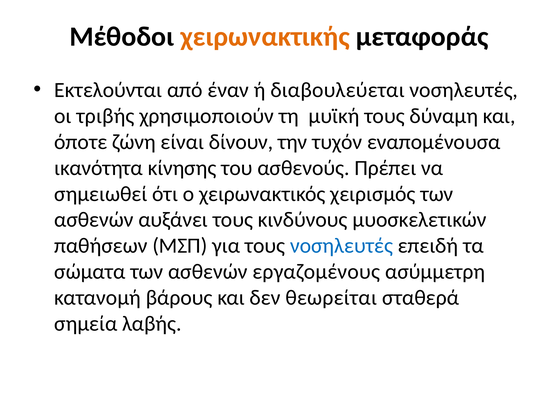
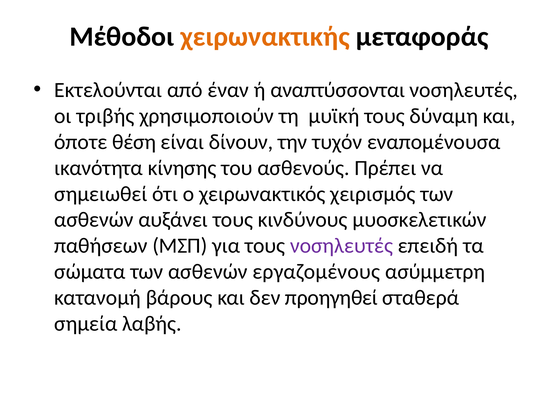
διαβουλεύεται: διαβουλεύεται -> αναπτύσσονται (338, 90)
ζώνη: ζώνη -> θέση (134, 142)
νοσηλευτές colour: blue -> purple (342, 246)
θεωρείται: θεωρείται -> προηγηθεί (331, 298)
